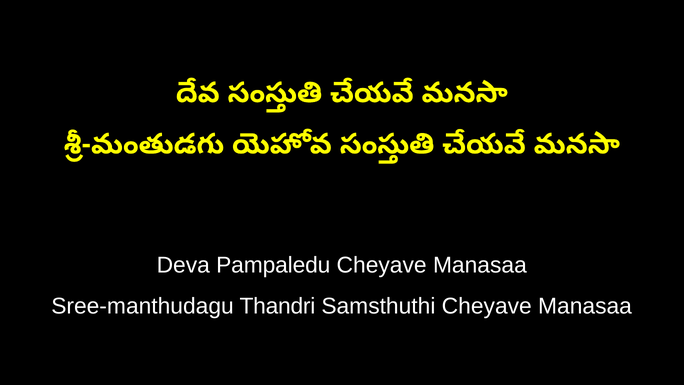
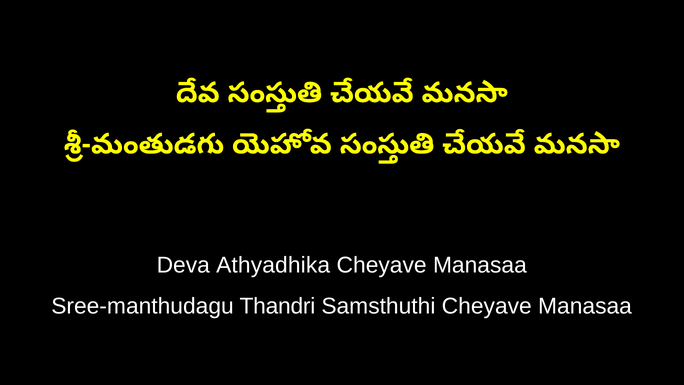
Pampaledu: Pampaledu -> Athyadhika (273, 265)
